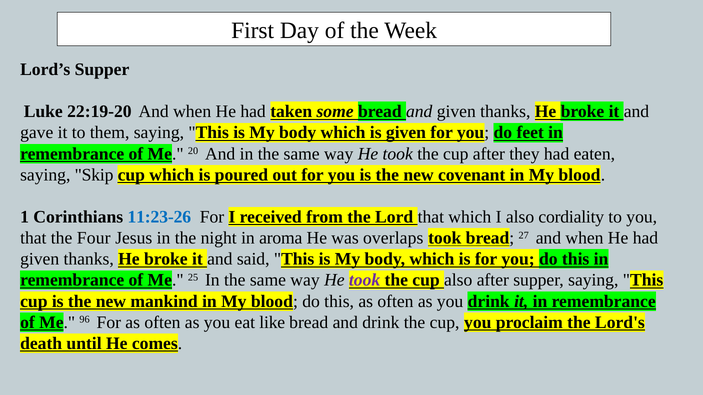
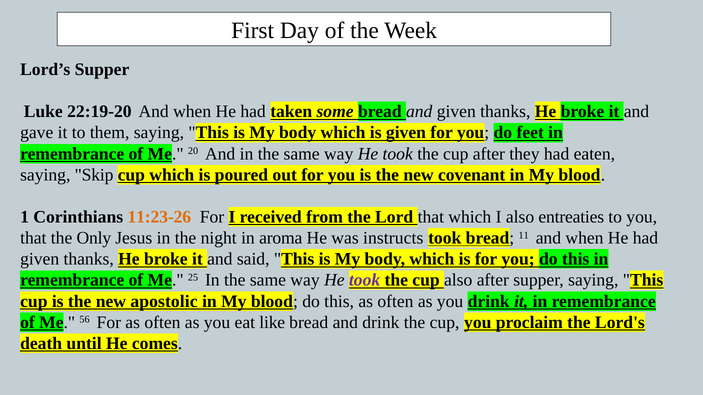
11:23-26 colour: blue -> orange (159, 217)
cordiality: cordiality -> entreaties (571, 217)
Four: Four -> Only (94, 238)
overlaps: overlaps -> instructs (393, 238)
27: 27 -> 11 (524, 235)
mankind: mankind -> apostolic (164, 302)
96: 96 -> 56 (85, 320)
